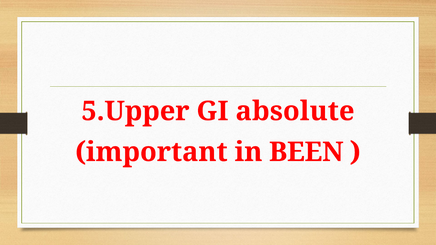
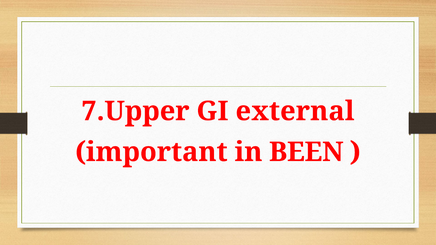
5.Upper: 5.Upper -> 7.Upper (135, 111)
absolute: absolute -> external (295, 111)
